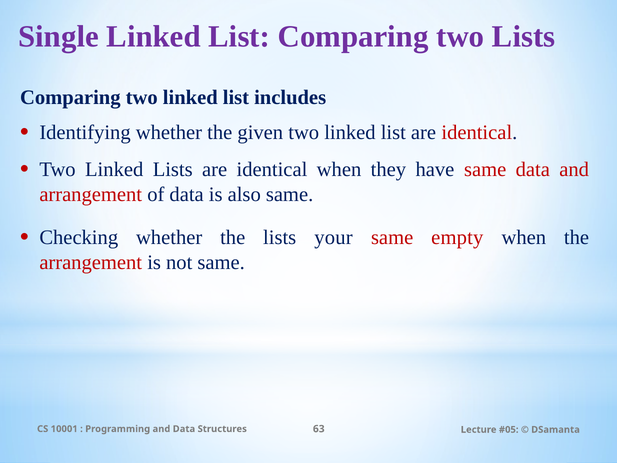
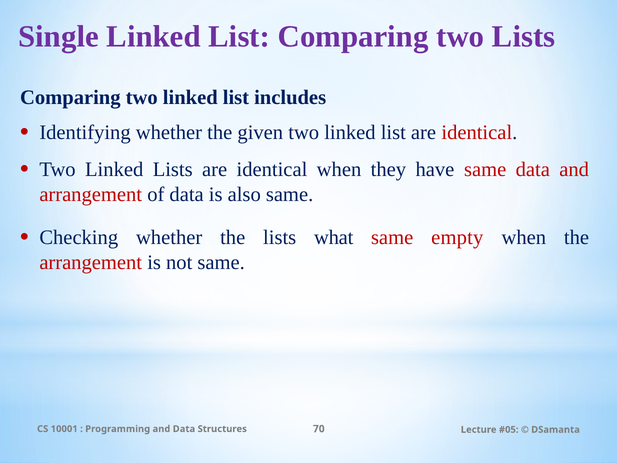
your: your -> what (334, 237)
63: 63 -> 70 (319, 429)
